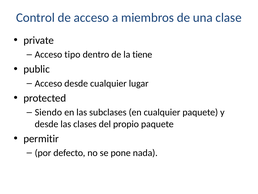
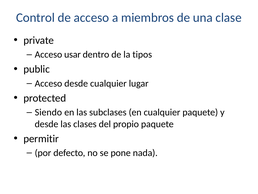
tipo: tipo -> usar (72, 54)
tiene: tiene -> tipos (142, 54)
